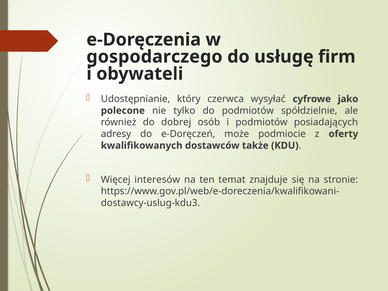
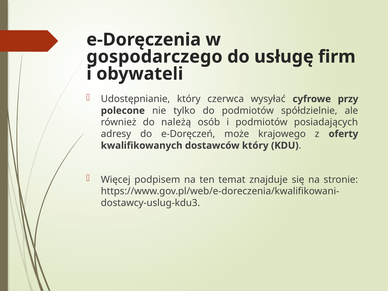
jako: jako -> przy (348, 99)
dobrej: dobrej -> należą (176, 122)
podmiocie: podmiocie -> krajowego (282, 134)
dostawców także: także -> który (255, 146)
interesów: interesów -> podpisem (157, 180)
